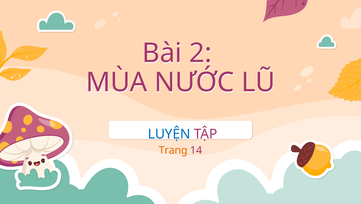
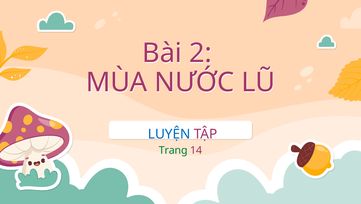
Trang colour: orange -> green (173, 150)
